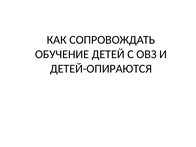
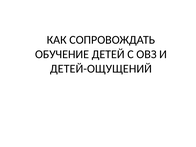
ДЕТЕЙ-ОПИРАЮТСЯ: ДЕТЕЙ-ОПИРАЮТСЯ -> ДЕТЕЙ-ОЩУЩЕНИЙ (101, 69)
